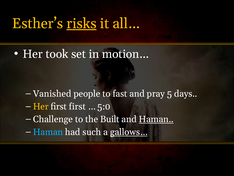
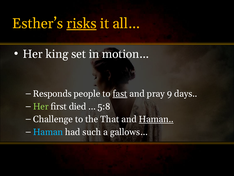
took: took -> king (57, 54)
Vanished: Vanished -> Responds (52, 93)
fast underline: none -> present (120, 93)
5: 5 -> 9 (170, 93)
Her colour: yellow -> light green (41, 106)
first first: first -> died (77, 106)
5:0: 5:0 -> 5:8 (104, 106)
Built: Built -> That (110, 119)
gallows… underline: present -> none (129, 132)
